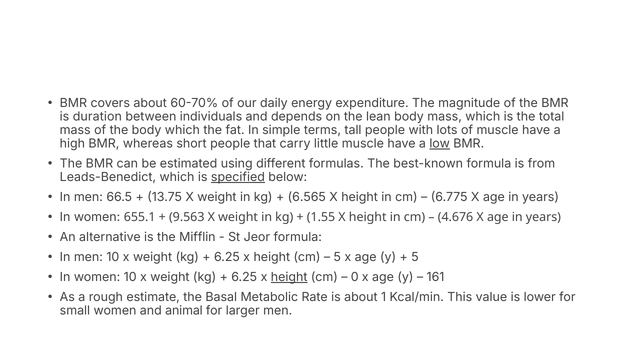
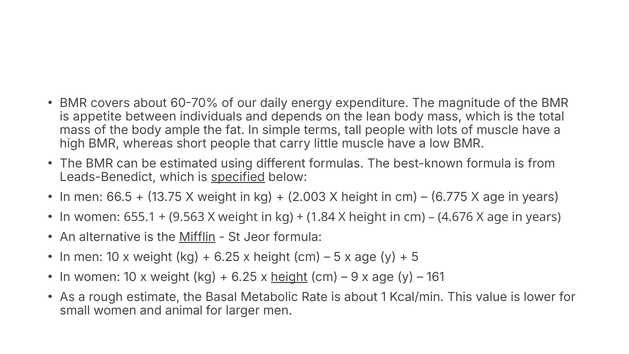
duration: duration -> appetite (97, 117)
body which: which -> ample (182, 130)
low underline: present -> none (440, 144)
6.565: 6.565 -> 2.003 (307, 197)
1.55: 1.55 -> 1.84 (321, 217)
Mifflin underline: none -> present (197, 237)
0: 0 -> 9 (355, 277)
